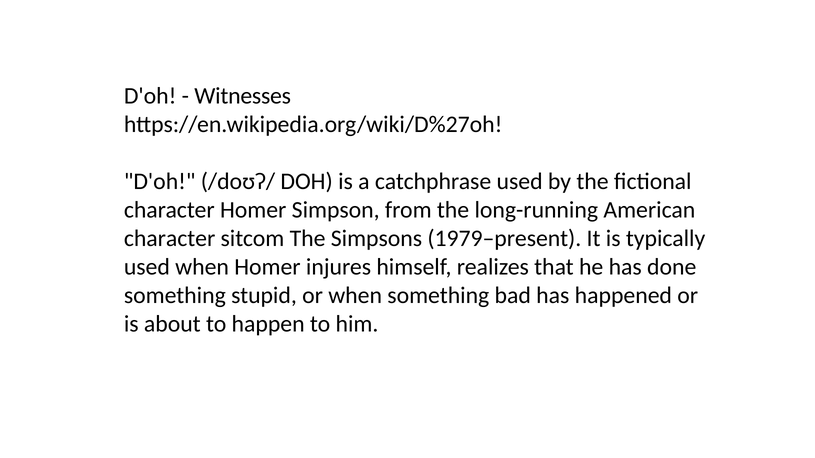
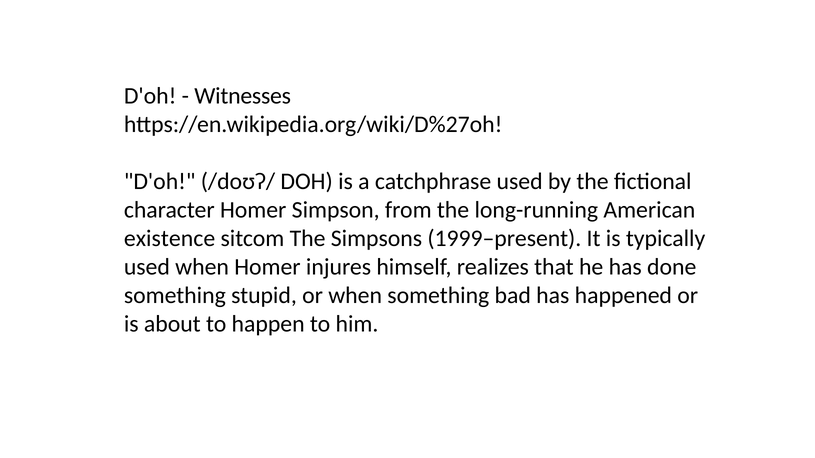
character: character -> existence (170, 238)
1979–present: 1979–present -> 1999–present (504, 238)
